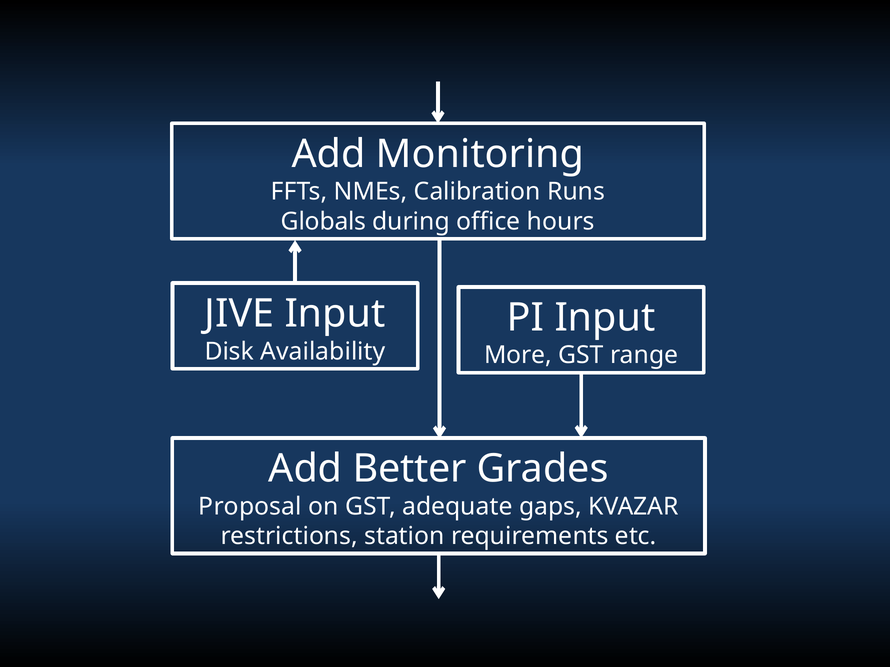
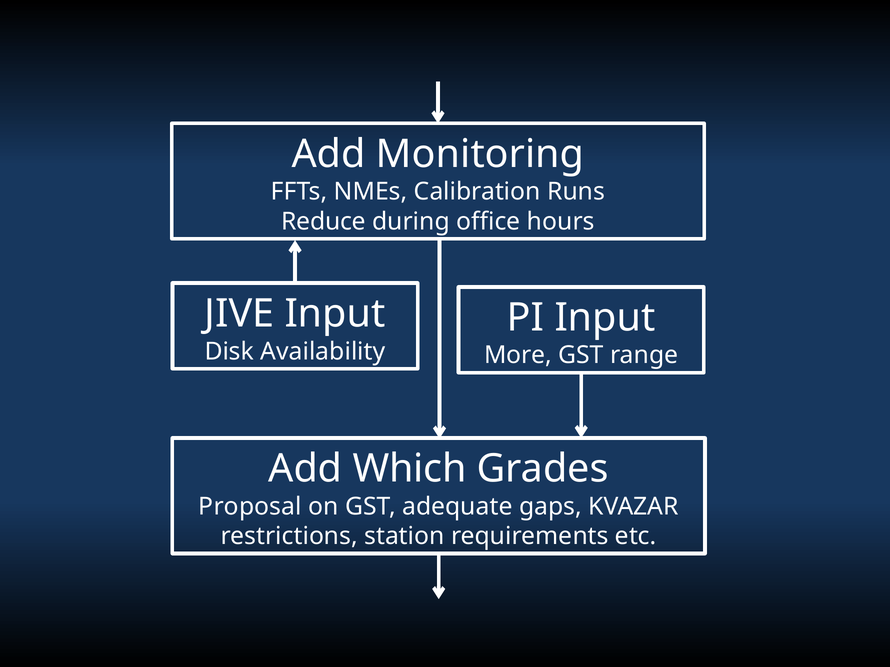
Globals: Globals -> Reduce (324, 222)
Better: Better -> Which (410, 469)
